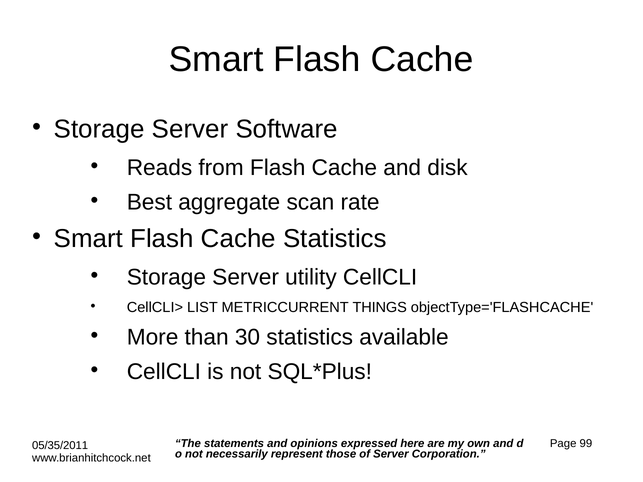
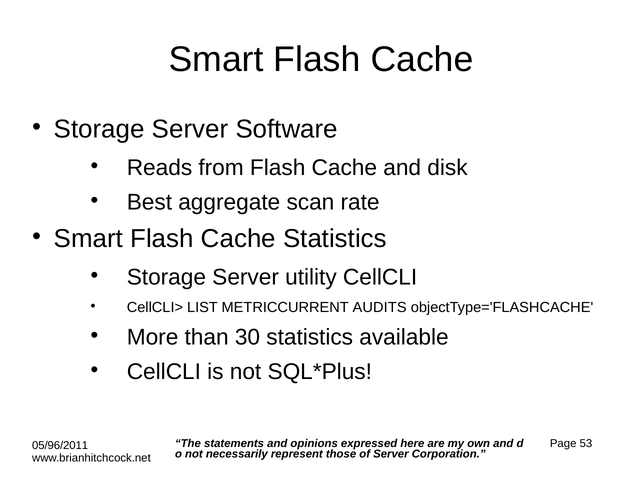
THINGS: THINGS -> AUDITS (380, 307)
99: 99 -> 53 (586, 444)
05/35/2011: 05/35/2011 -> 05/96/2011 (60, 446)
